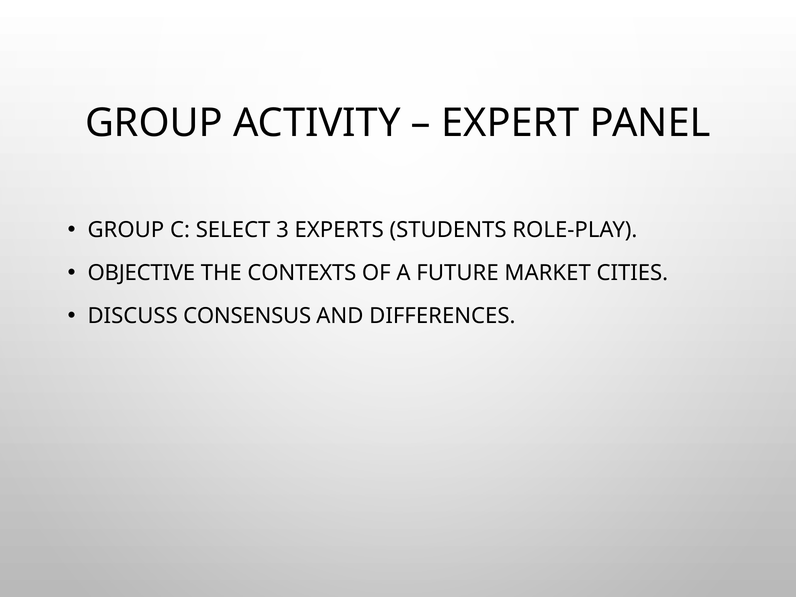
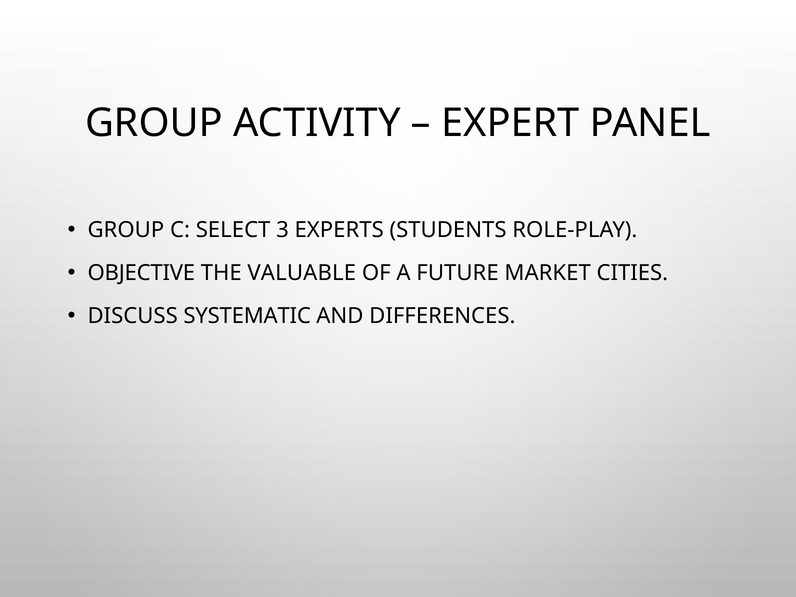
CONTEXTS: CONTEXTS -> VALUABLE (302, 273)
CONSENSUS: CONSENSUS -> SYSTEMATIC (247, 316)
